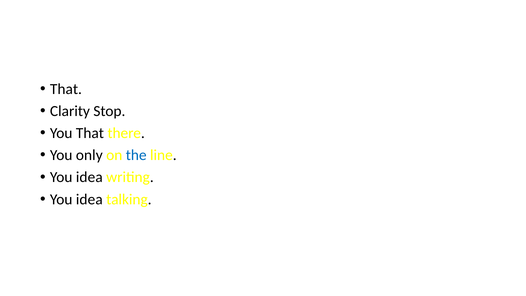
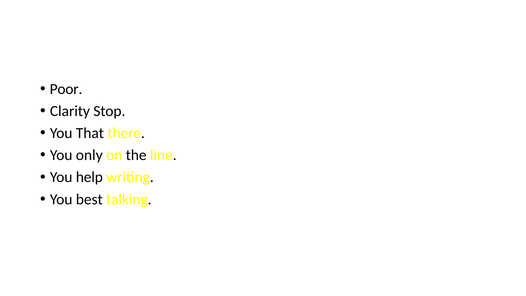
That: That -> Poor (66, 89)
the colour: blue -> black (136, 155)
idea: idea -> help (89, 177)
idea: idea -> best (89, 199)
